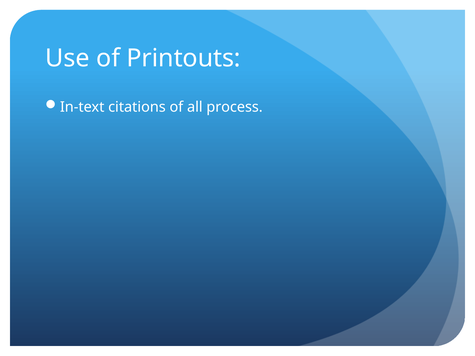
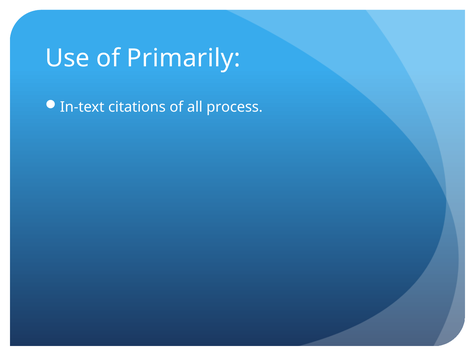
Printouts: Printouts -> Primarily (183, 58)
